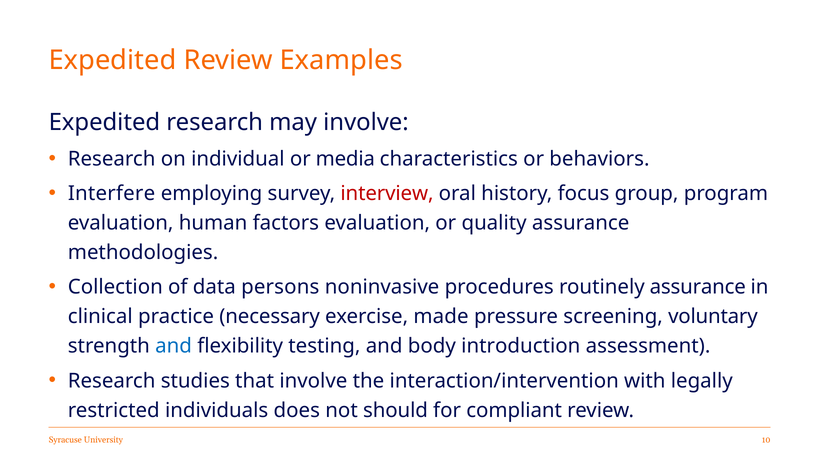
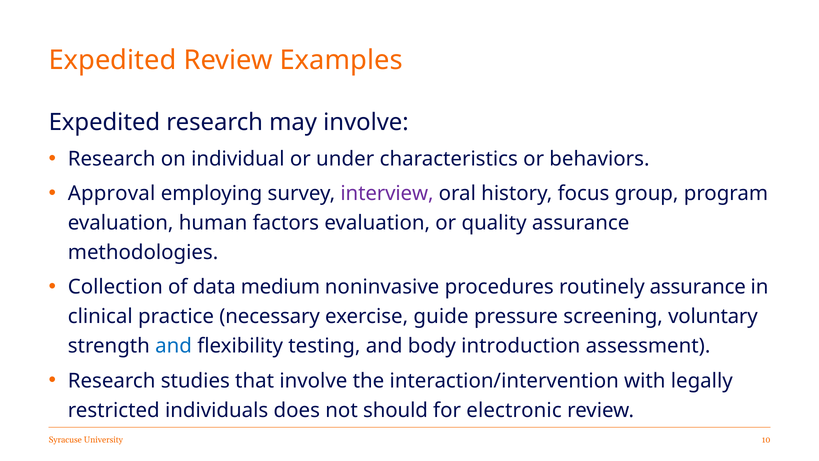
media: media -> under (345, 159)
Interfere: Interfere -> Approval (112, 193)
interview colour: red -> purple (387, 193)
persons: persons -> medium (280, 287)
made: made -> guide (441, 317)
compliant: compliant -> electronic (514, 410)
